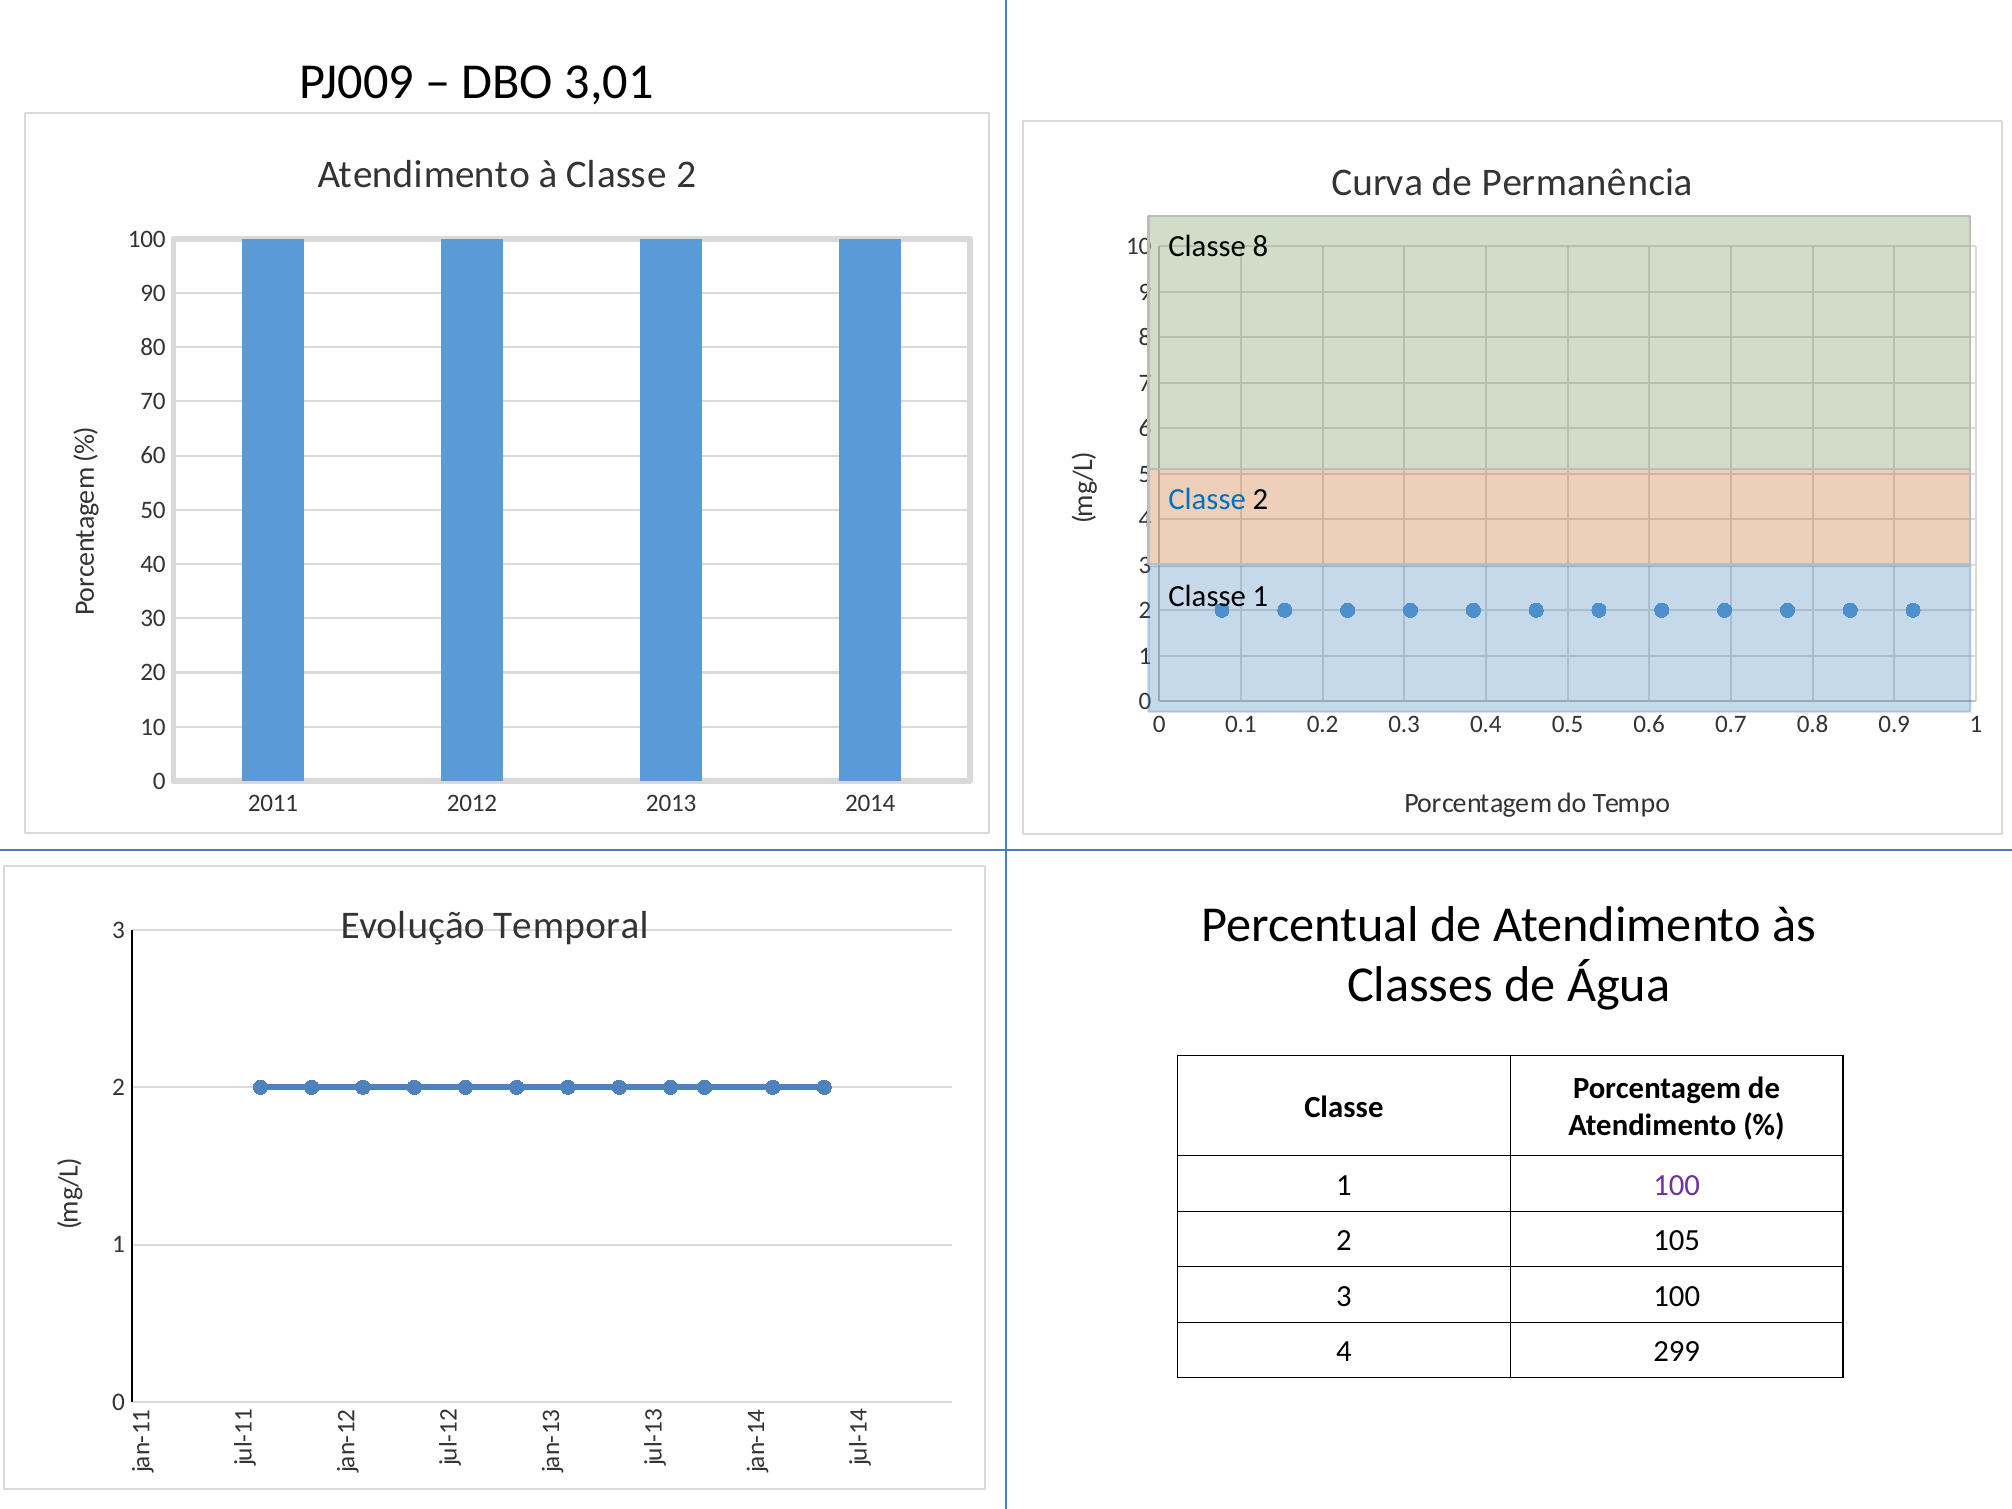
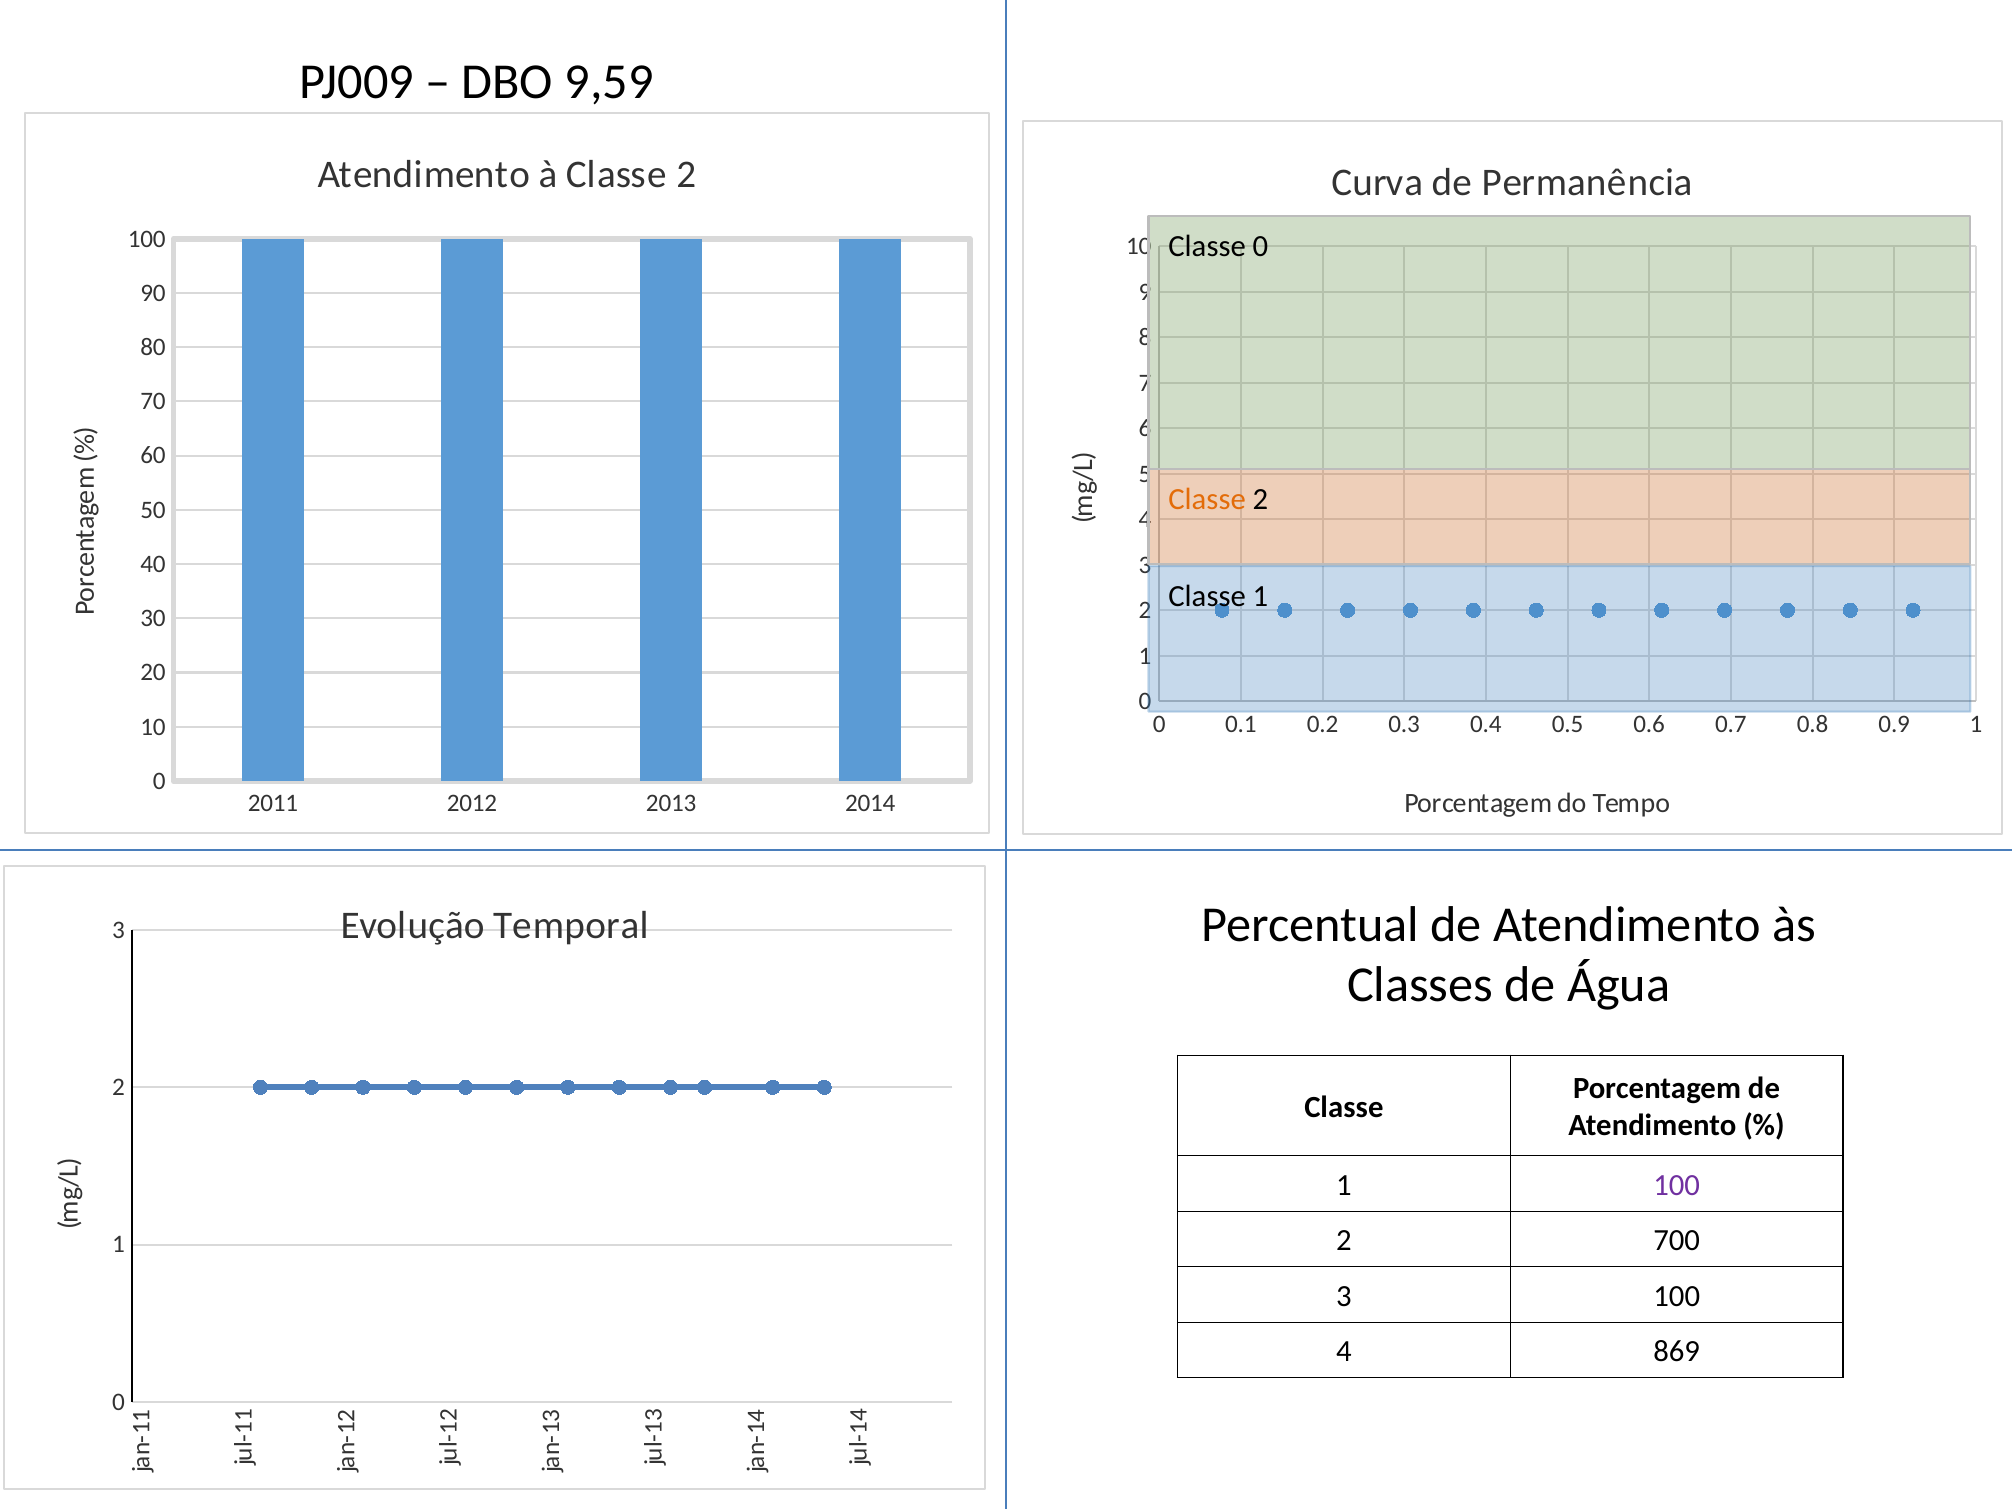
3,01: 3,01 -> 9,59 (609, 82)
Classe 8: 8 -> 0 (1260, 246)
Classe colour: blue -> orange (1207, 500)
105: 105 -> 700 (1677, 1240)
299: 299 -> 869 (1677, 1352)
